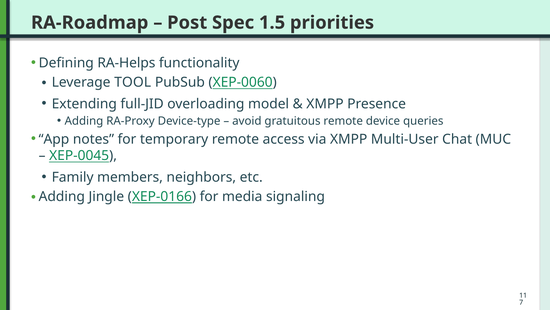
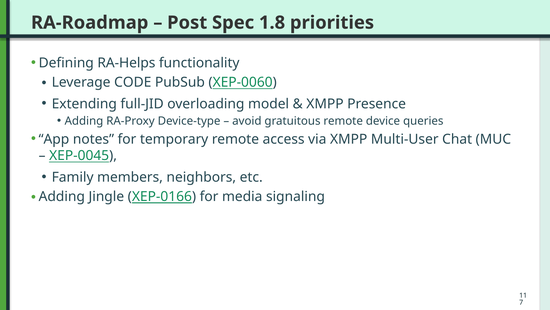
1.5: 1.5 -> 1.8 (272, 23)
TOOL: TOOL -> CODE (133, 82)
